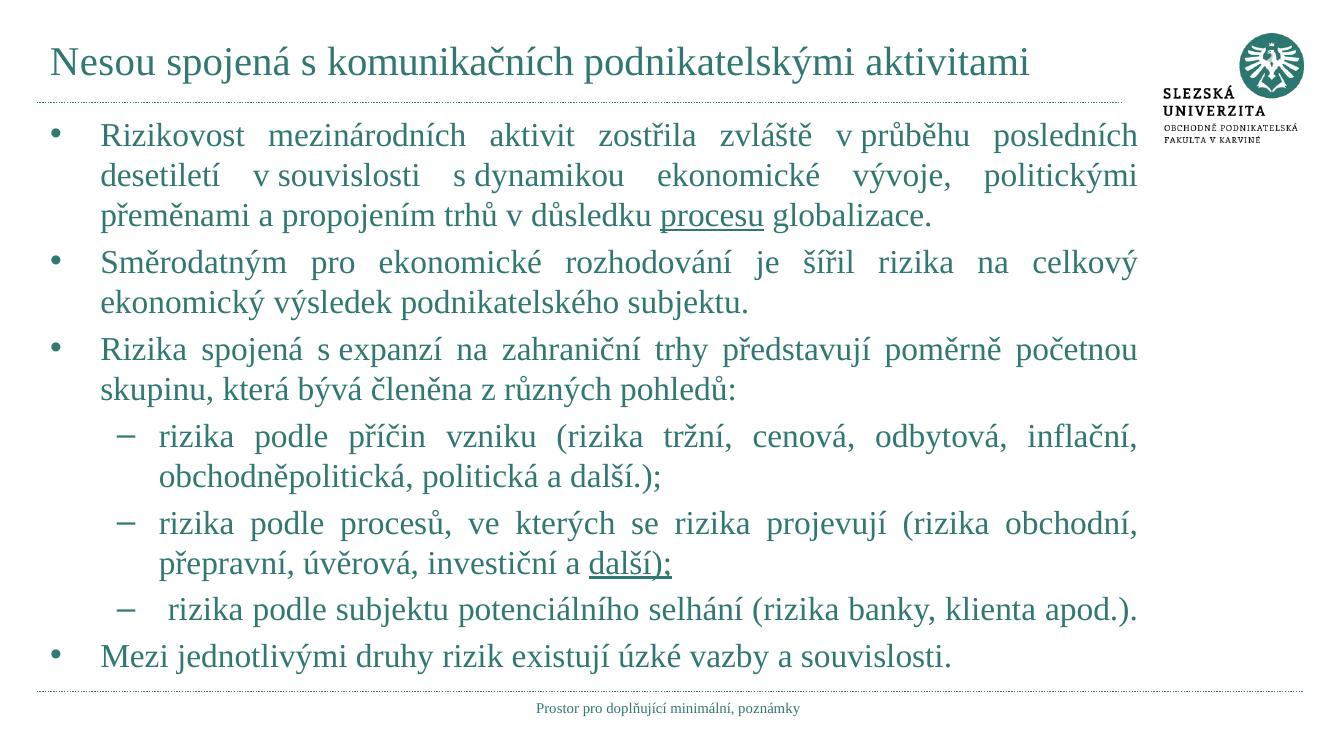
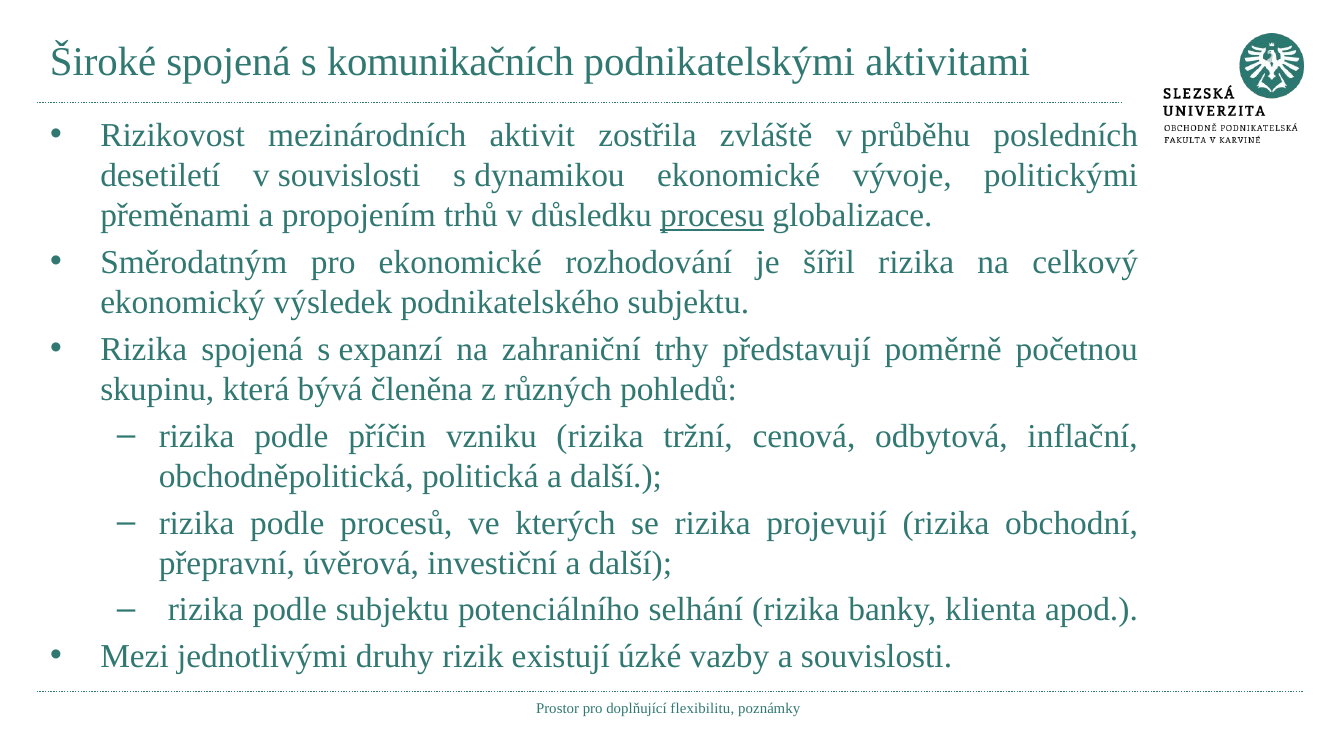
Nesou: Nesou -> Široké (103, 63)
další underline: present -> none (630, 563)
minimální: minimální -> flexibilitu (702, 709)
